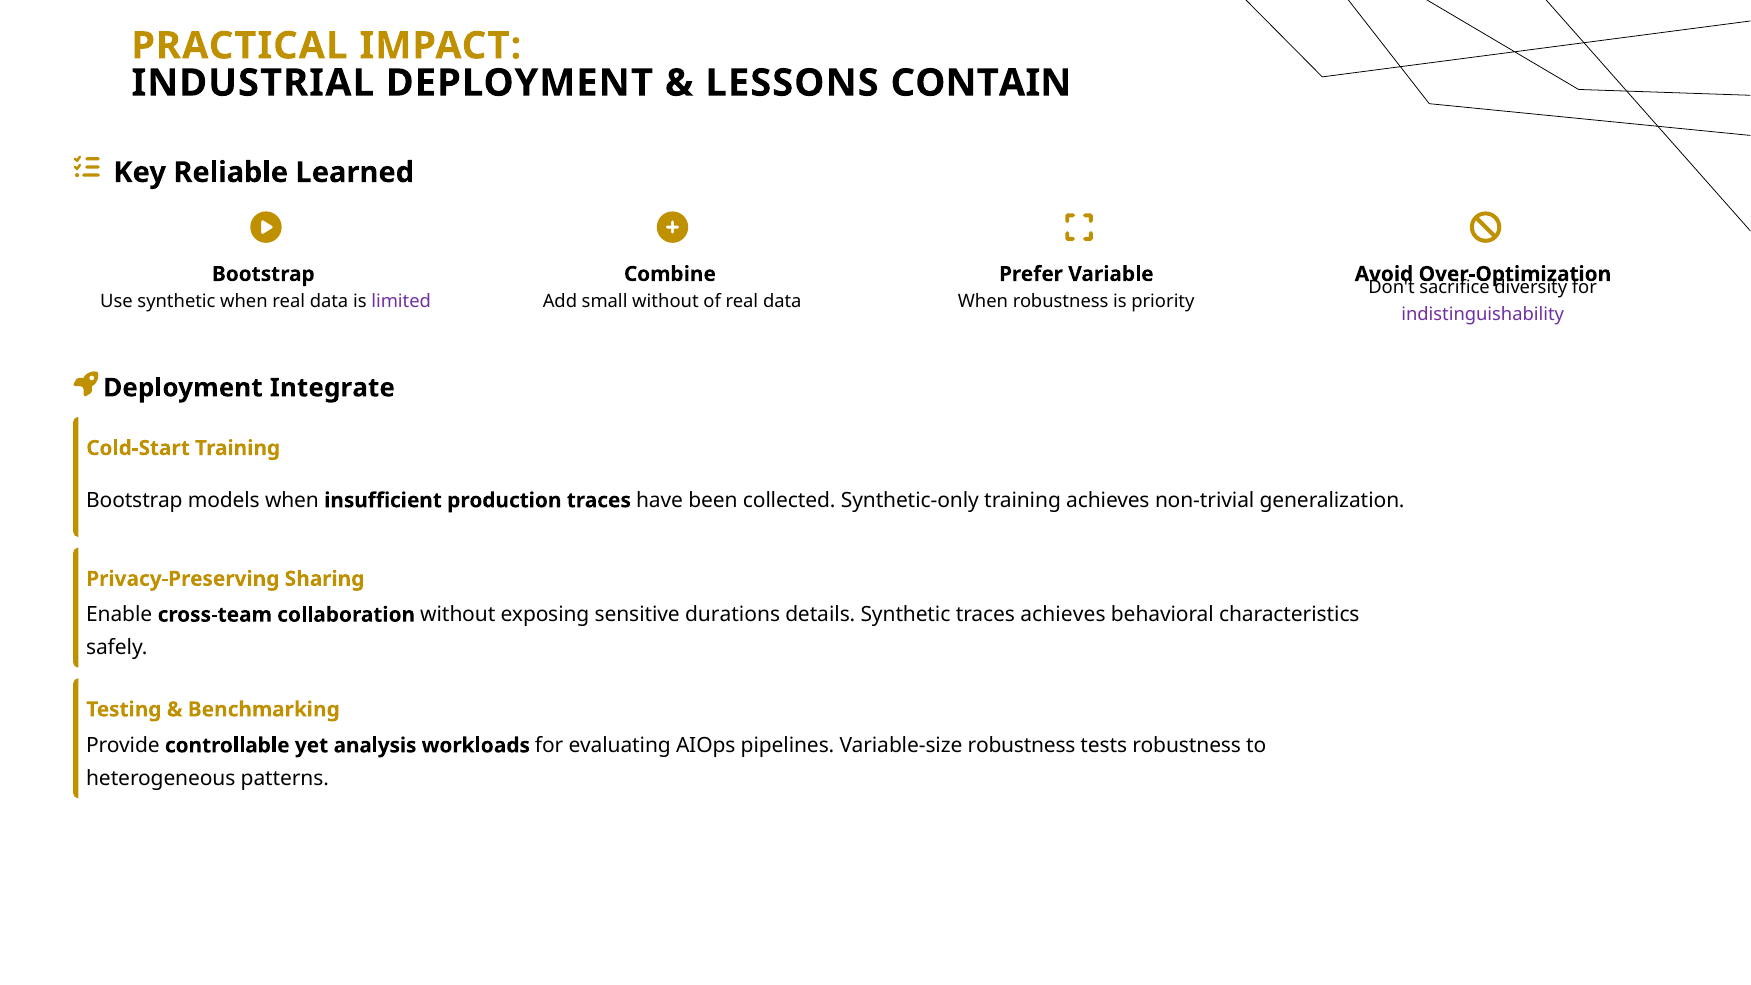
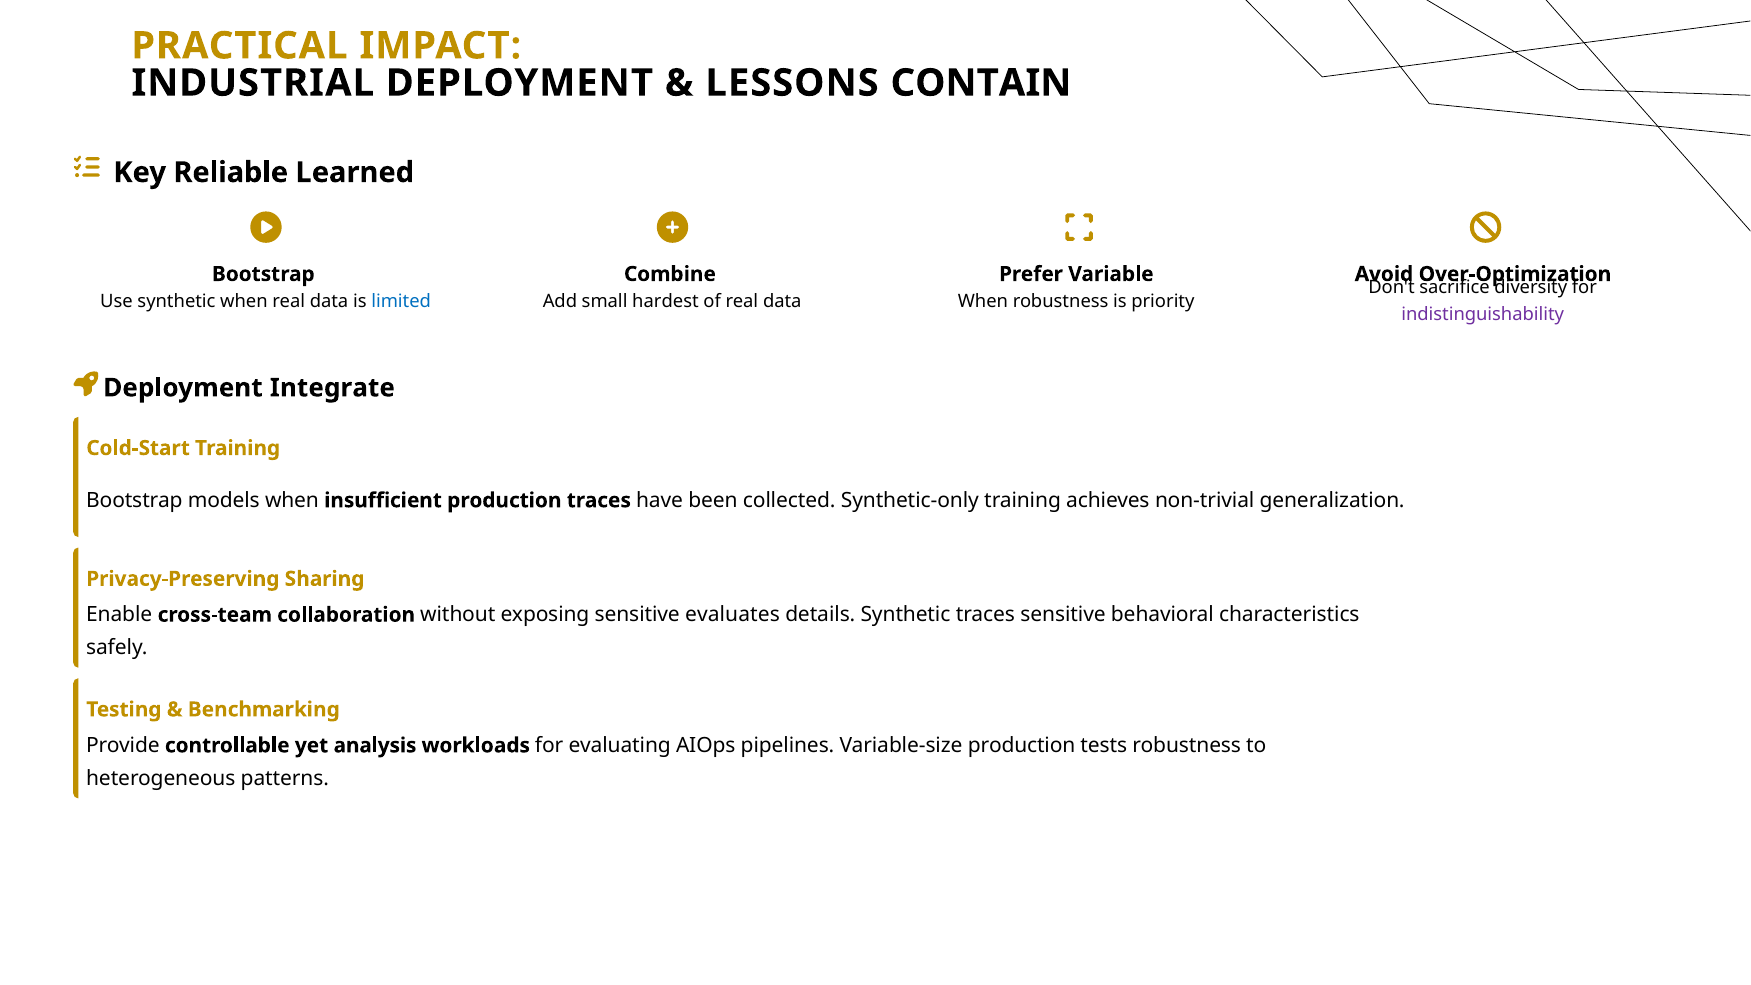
limited colour: purple -> blue (401, 301)
small without: without -> hardest (665, 301)
durations: durations -> evaluates (732, 615)
traces achieves: achieves -> sensitive (1063, 615)
Variable-size robustness: robustness -> production (1022, 745)
